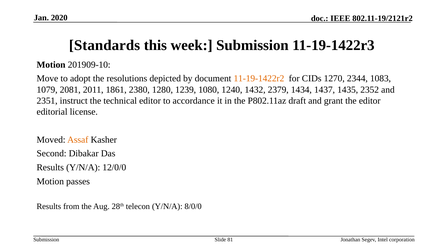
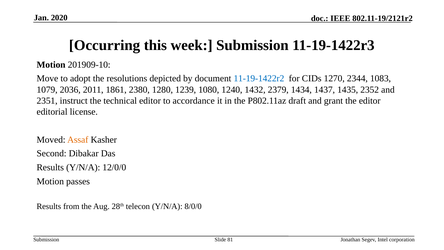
Standards: Standards -> Occurring (105, 45)
11-19-1422r2 colour: orange -> blue (259, 78)
2081: 2081 -> 2036 (70, 90)
